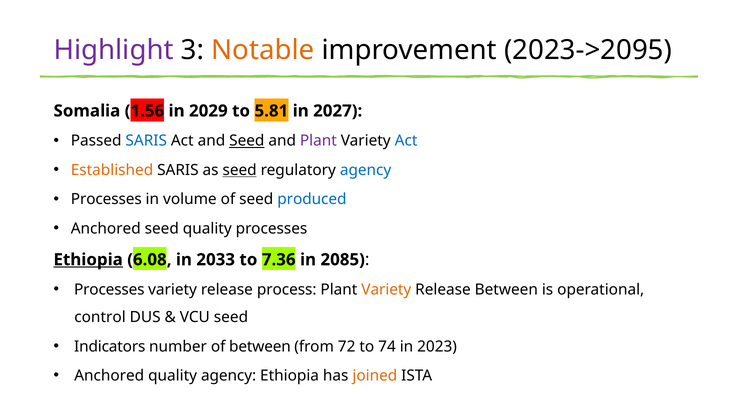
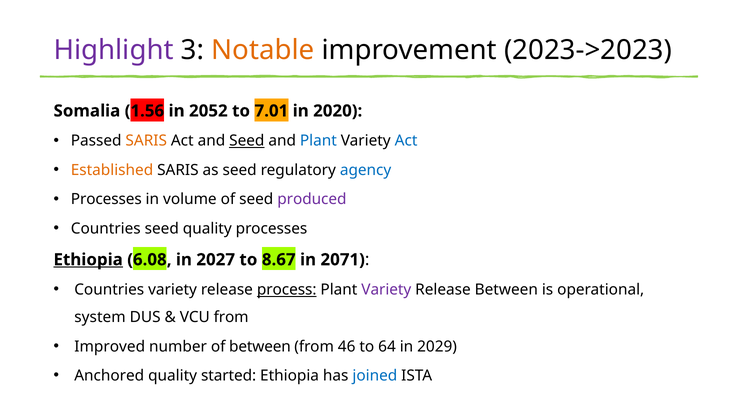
2023->2095: 2023->2095 -> 2023->2023 (588, 50)
2029: 2029 -> 2052 (208, 111)
5.81: 5.81 -> 7.01 (271, 111)
2027: 2027 -> 2020 (338, 111)
SARIS colour: blue -> orange (146, 141)
Plant colour: purple -> blue (318, 141)
seed underline: present -> none (240, 170)
produced colour: blue -> purple (312, 199)
Anchored: Anchored -> Countries (106, 229)
2033: 2033 -> 2027 (216, 260)
7.36: 7.36 -> 8.67 (279, 260)
2085: 2085 -> 2071 (343, 260)
Processes: Processes -> Countries (109, 290)
process underline: none -> present (287, 290)
Variety colour: orange -> purple (386, 290)
control: control -> system (100, 318)
VCU seed: seed -> from (231, 318)
Indicators: Indicators -> Improved (110, 347)
72: 72 -> 46 (347, 347)
74: 74 -> 64 (387, 347)
2023: 2023 -> 2029 (437, 347)
quality agency: agency -> started (229, 376)
joined colour: orange -> blue (375, 376)
